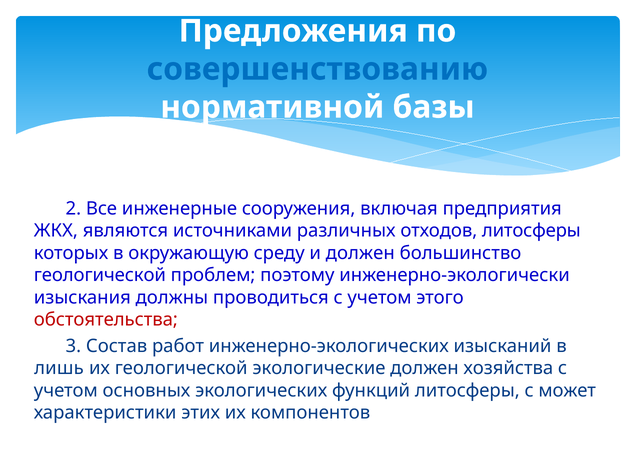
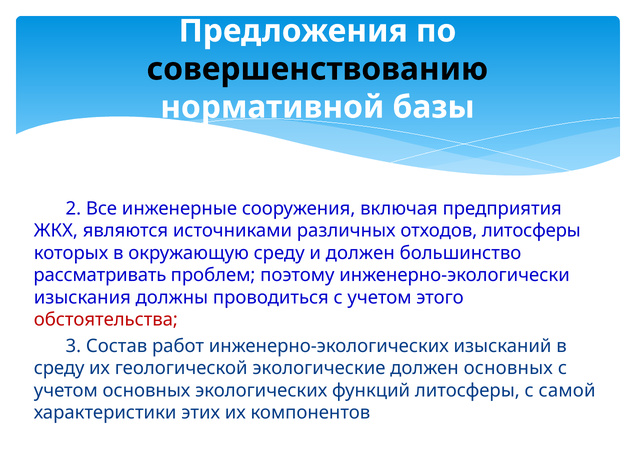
совершенствованию colour: blue -> black (317, 69)
геологической: геологической -> рассматривать (100, 275)
лишь: лишь -> среду (59, 369)
должен хозяйства: хозяйства -> основных (508, 369)
может: может -> самой (567, 391)
